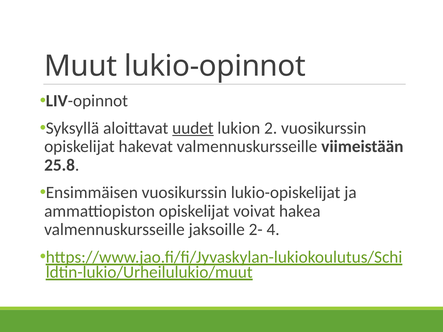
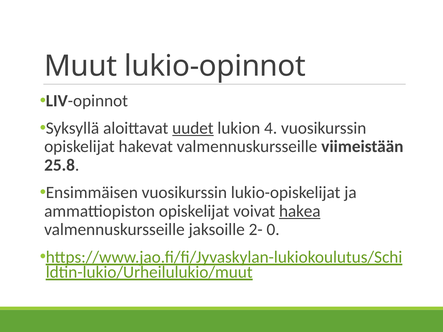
2: 2 -> 4 (271, 128)
hakea underline: none -> present (300, 211)
4: 4 -> 0 (273, 230)
